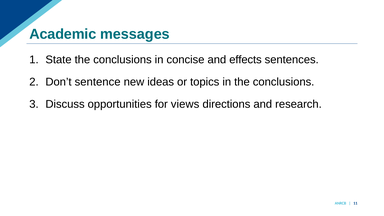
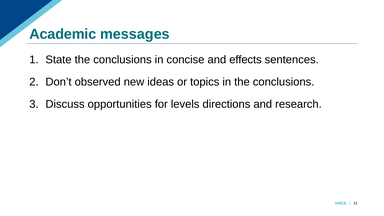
sentence: sentence -> observed (98, 82)
views: views -> levels (185, 104)
